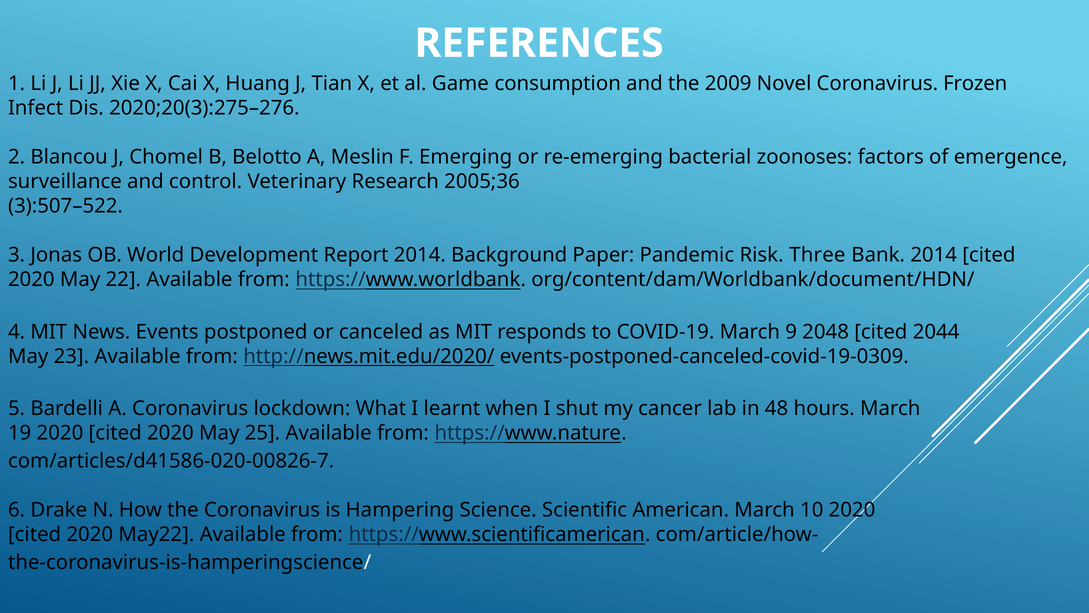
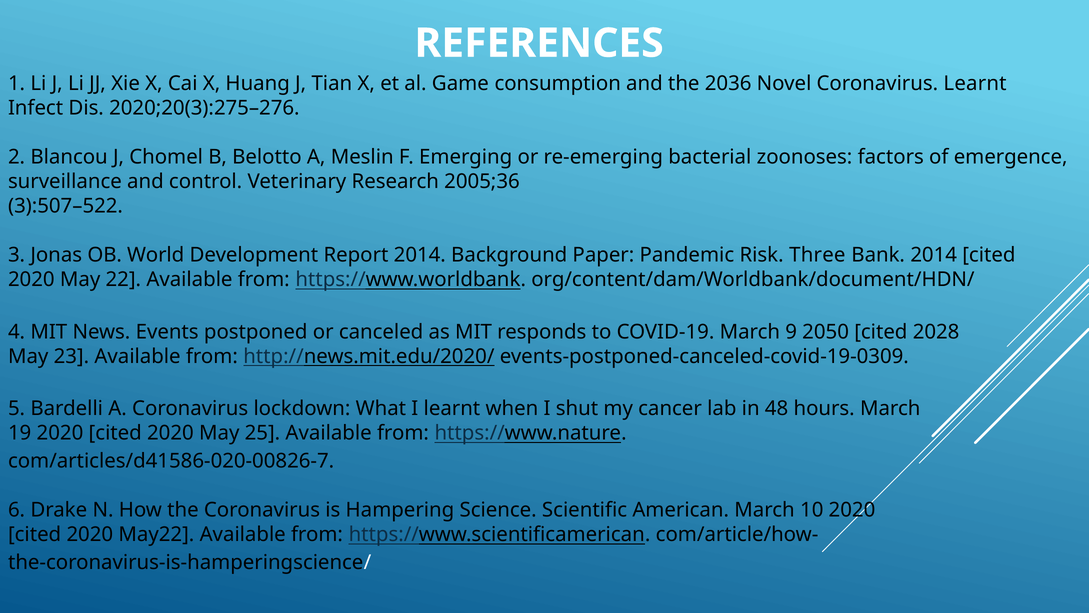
2009: 2009 -> 2036 (728, 83)
Coronavirus Frozen: Frozen -> Learnt (975, 83)
2048: 2048 -> 2050 (826, 332)
2044: 2044 -> 2028 (936, 332)
